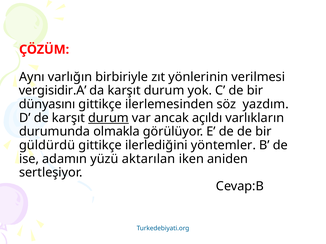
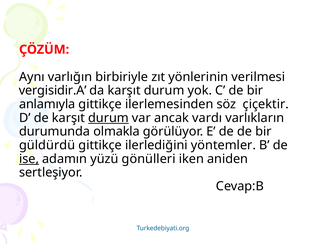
dünyasını: dünyasını -> anlamıyla (47, 104)
yazdım: yazdım -> çiçektir (266, 104)
açıldı: açıldı -> vardı (207, 118)
ise underline: none -> present (29, 159)
aktarılan: aktarılan -> gönülleri (149, 159)
